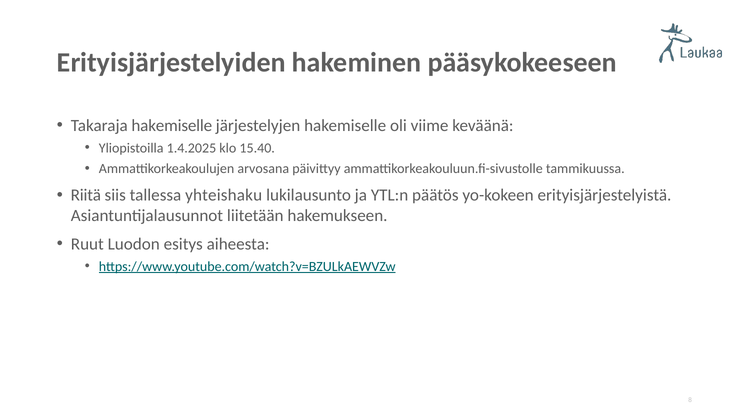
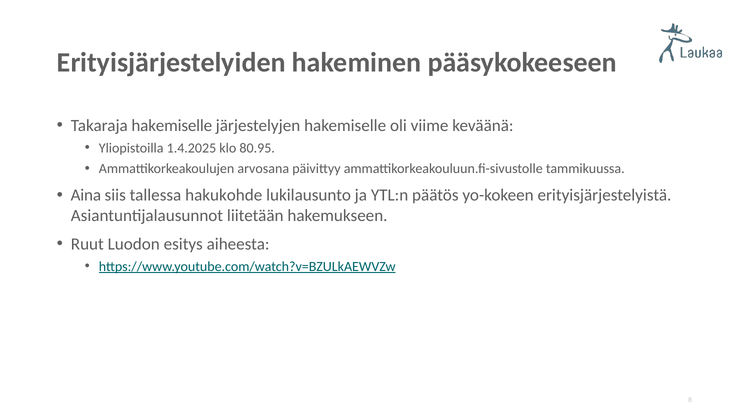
15.40: 15.40 -> 80.95 (257, 148)
Riitä: Riitä -> Aina (86, 196)
yhteishaku: yhteishaku -> hakukohde (224, 196)
